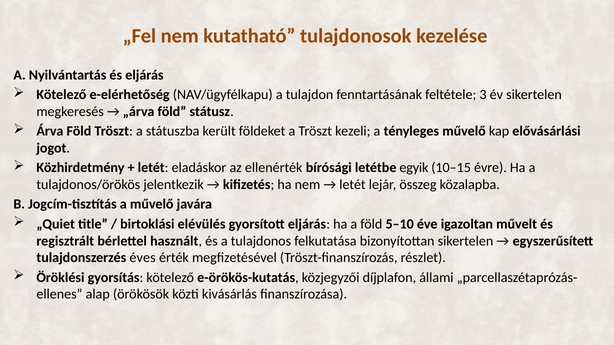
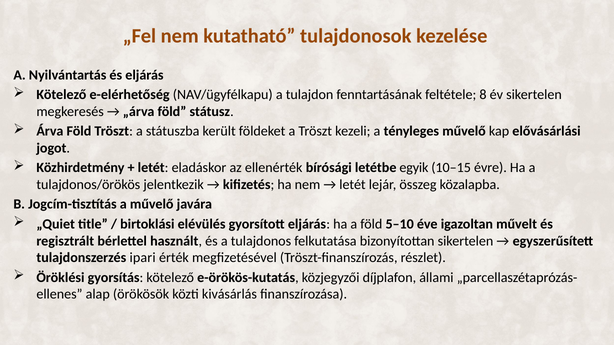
3: 3 -> 8 (483, 95)
éves: éves -> ipari (143, 258)
